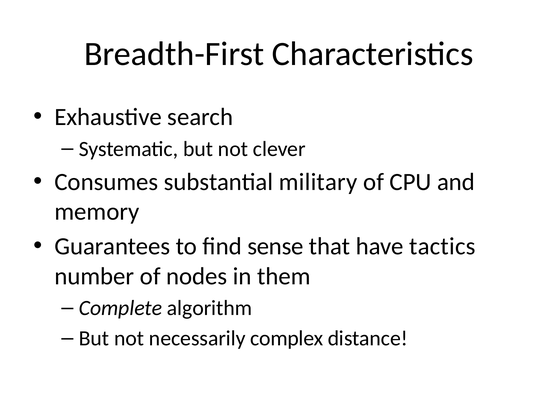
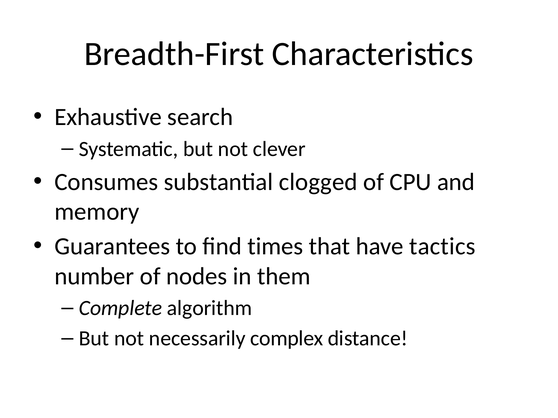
military: military -> clogged (318, 182)
sense: sense -> times (275, 247)
